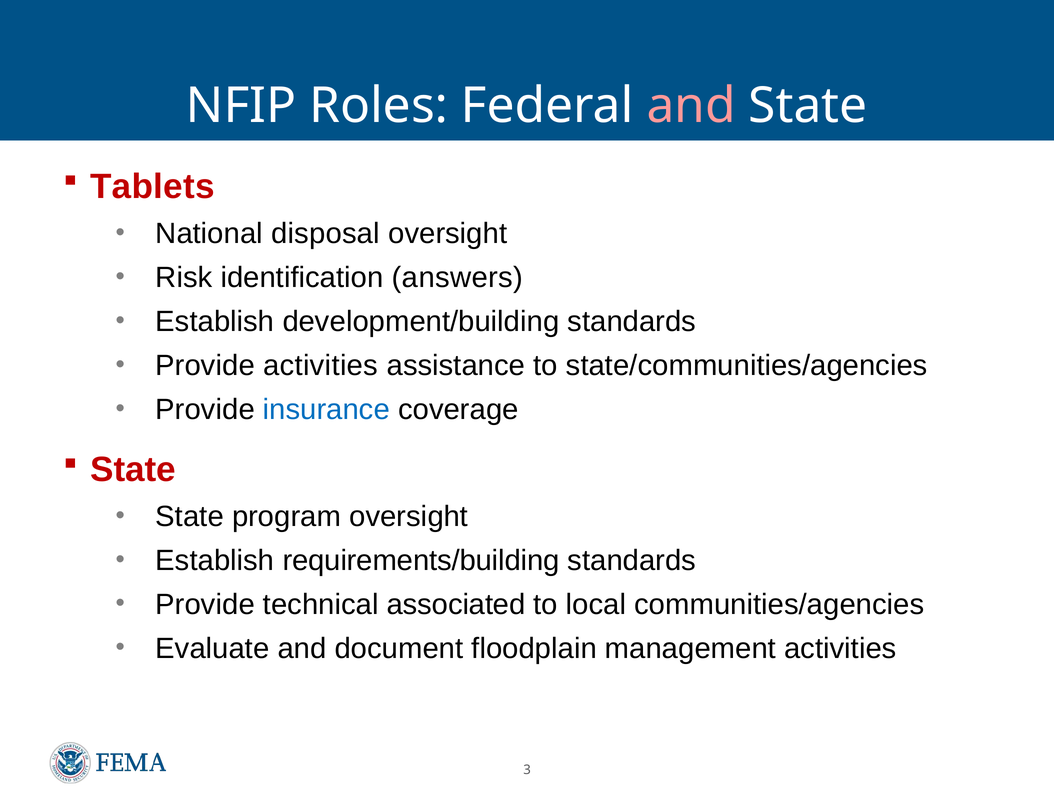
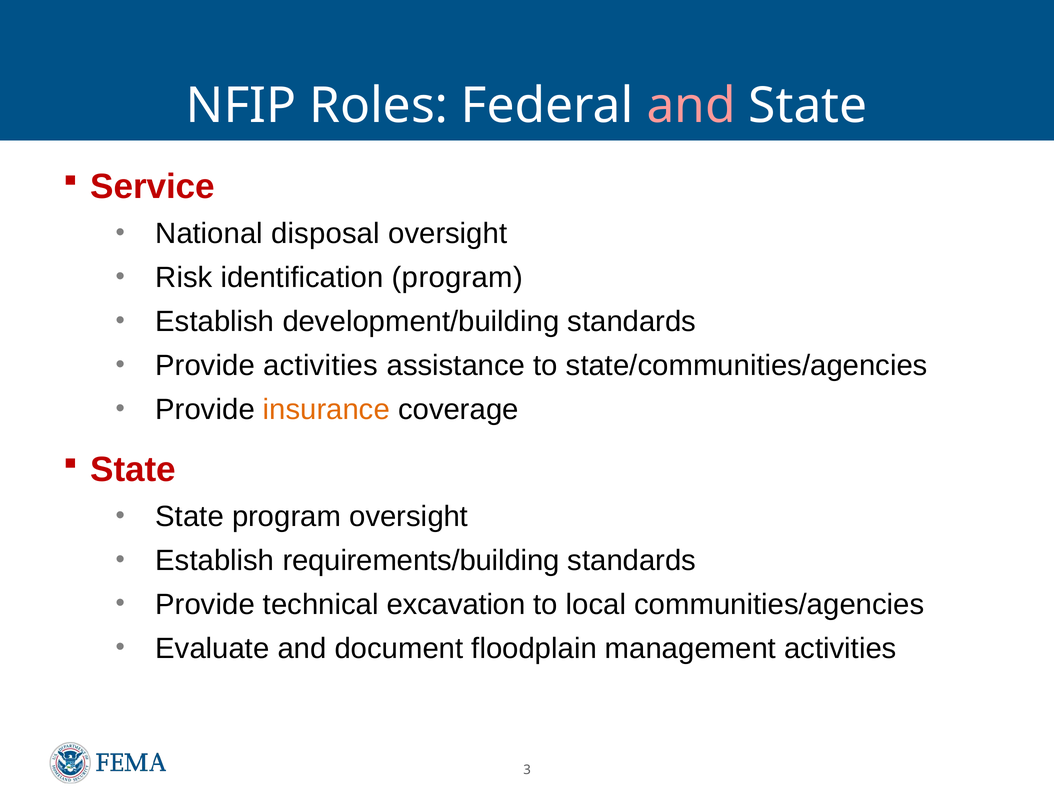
Tablets: Tablets -> Service (153, 187)
identification answers: answers -> program (457, 278)
insurance colour: blue -> orange (326, 410)
associated: associated -> excavation (456, 605)
